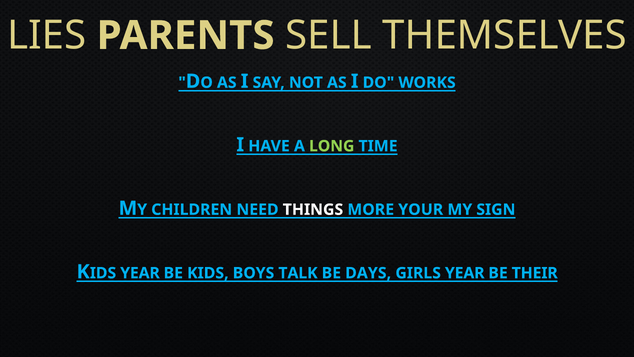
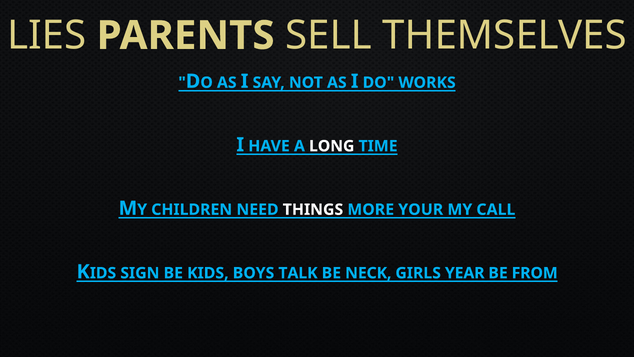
LONG colour: light green -> white (332, 146)
SIGN: SIGN -> CALL (496, 209)
YEAR: YEAR -> SIGN (140, 273)
DAYS: DAYS -> NECK (368, 273)
THEIR: THEIR -> FROM (535, 273)
